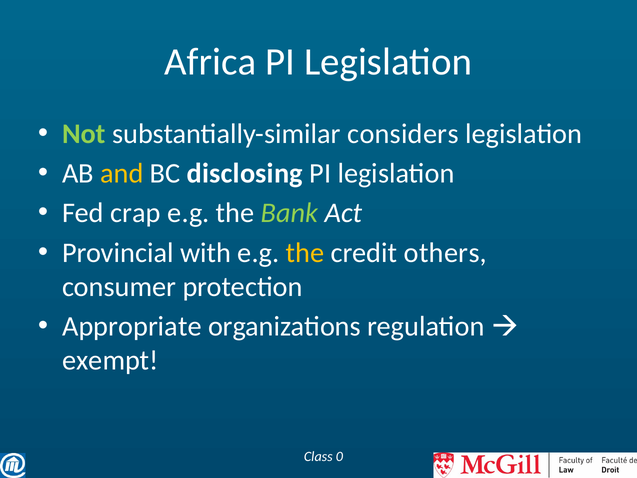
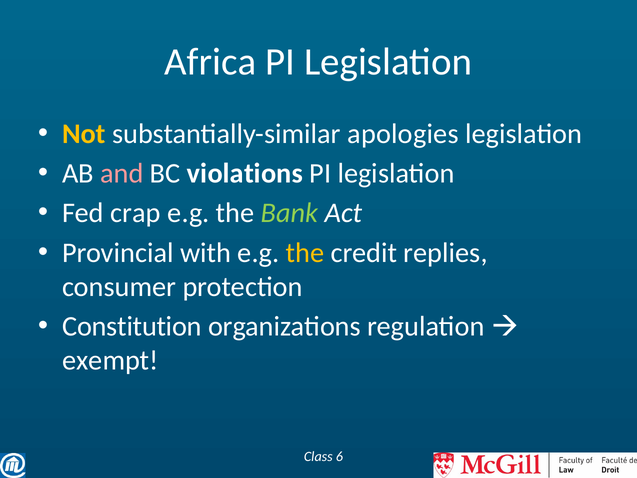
Not colour: light green -> yellow (84, 134)
considers: considers -> apologies (403, 134)
and colour: yellow -> pink (122, 173)
disclosing: disclosing -> violations (245, 173)
others: others -> replies (446, 253)
Appropriate: Appropriate -> Constitution (132, 326)
0: 0 -> 6 (339, 457)
